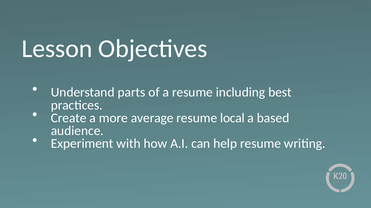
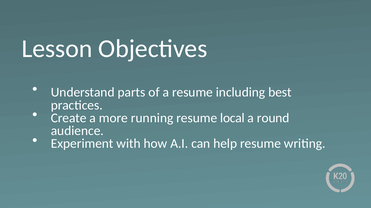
average: average -> running (152, 118)
based: based -> round (273, 118)
